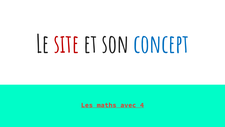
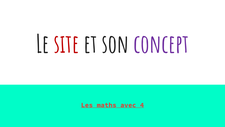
concept colour: blue -> purple (161, 44)
